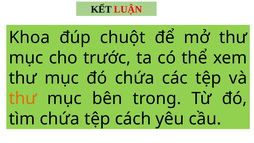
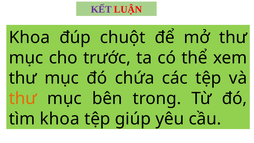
KẾT colour: black -> purple (101, 9)
tìm chứa: chứa -> khoa (60, 119)
cách: cách -> giúp (133, 119)
